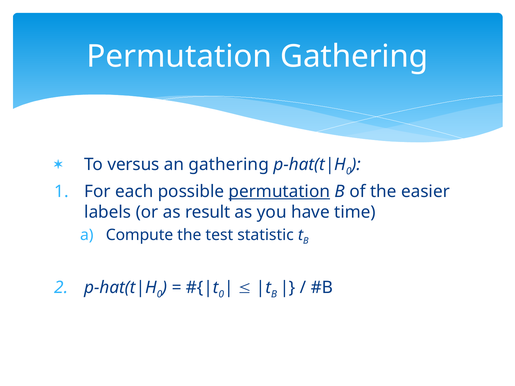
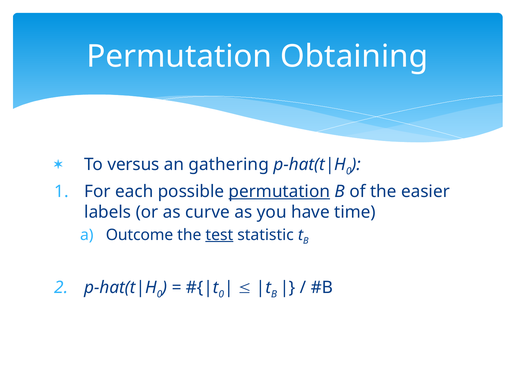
Permutation Gathering: Gathering -> Obtaining (354, 57)
result: result -> curve (208, 212)
Compute: Compute -> Outcome (140, 235)
test underline: none -> present (219, 235)
